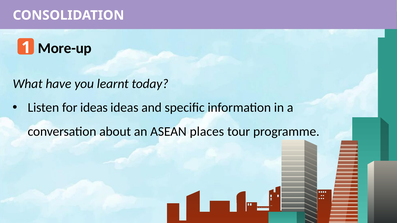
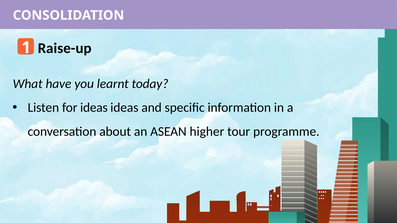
More-up: More-up -> Raise-up (65, 48)
places: places -> higher (207, 132)
